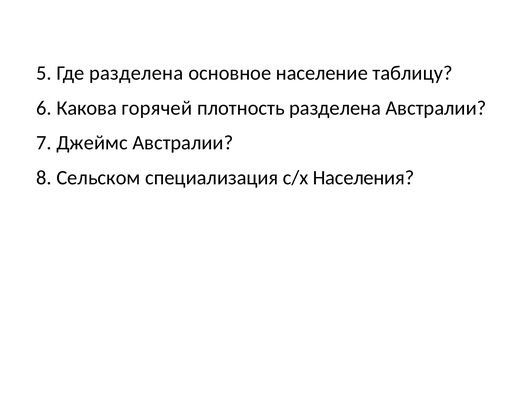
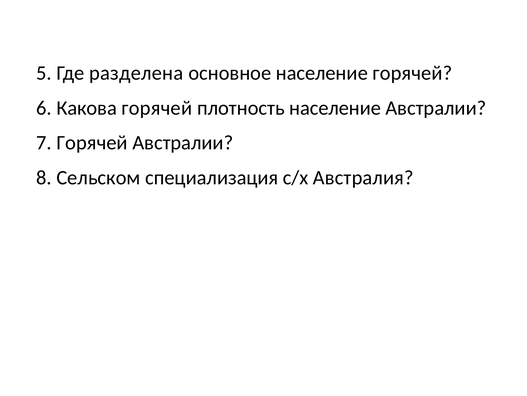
население таблицу: таблицу -> горячей (412, 73)
плотность разделена: разделена -> население (335, 108)
7 Джеймс: Джеймс -> Горячей (92, 143)
Населения: Населения -> Австралия (363, 177)
